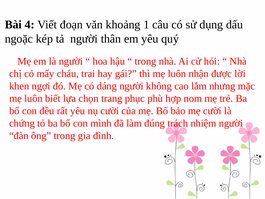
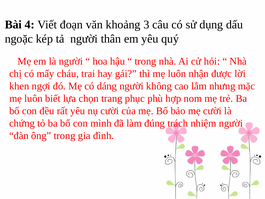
1: 1 -> 3 (146, 25)
